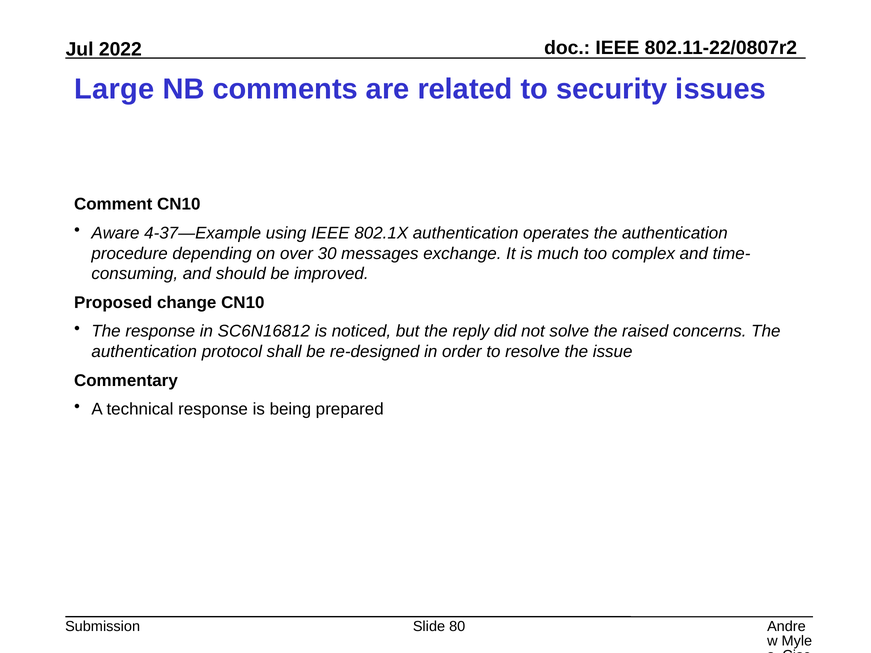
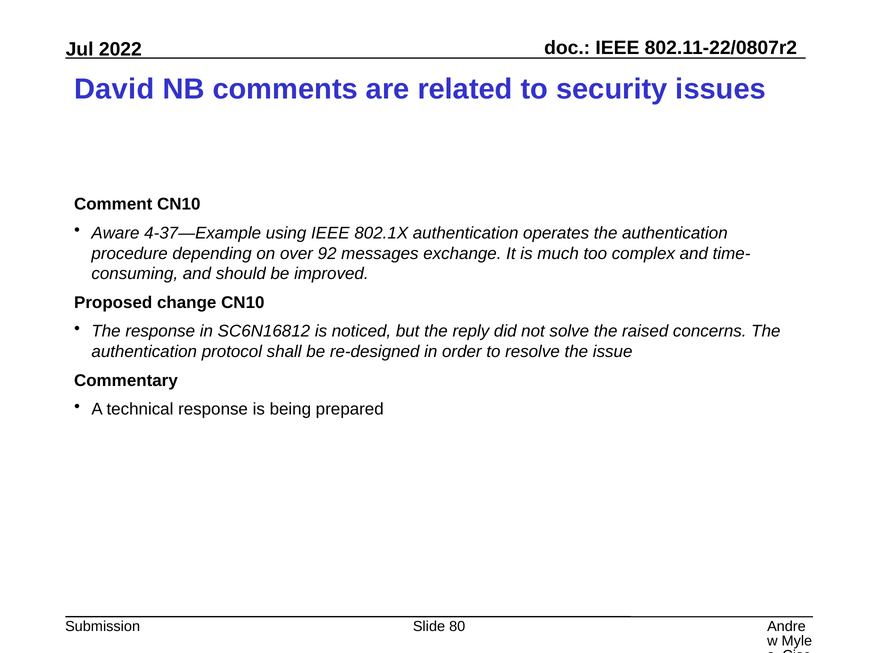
Large: Large -> David (114, 89)
30: 30 -> 92 (327, 254)
